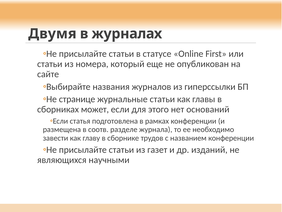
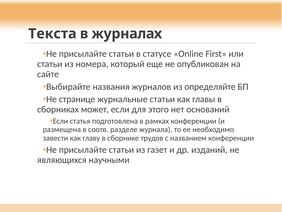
Двумя: Двумя -> Текста (52, 34)
гиперссылки: гиперссылки -> определяйте (210, 87)
